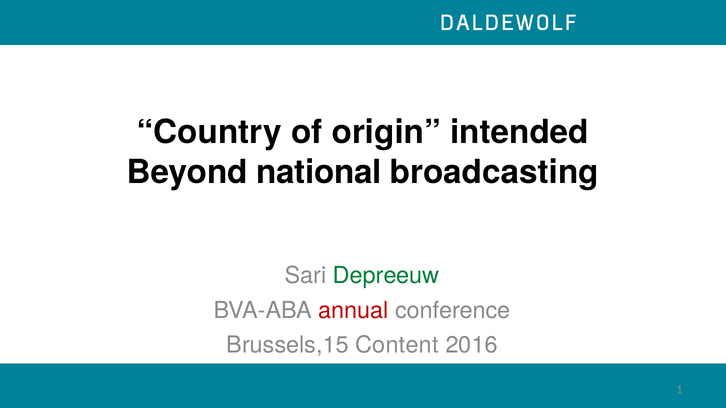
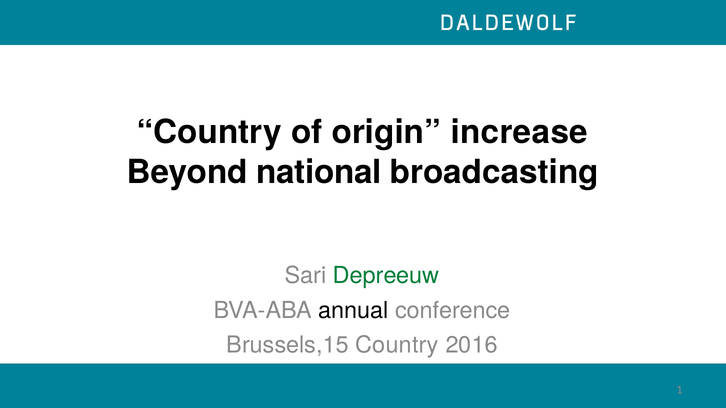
intended: intended -> increase (519, 132)
annual colour: red -> black (354, 311)
Brussels,15 Content: Content -> Country (397, 345)
